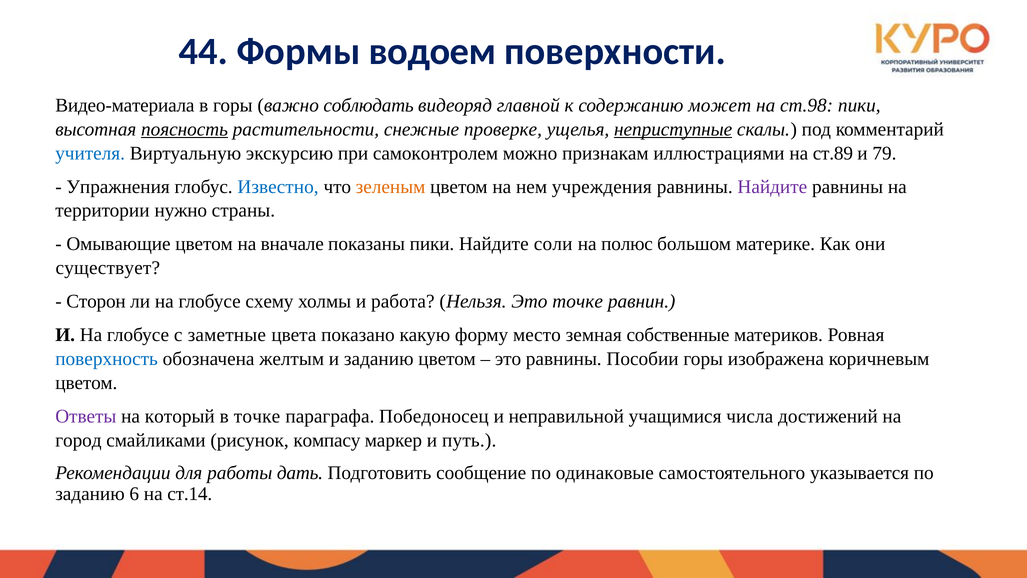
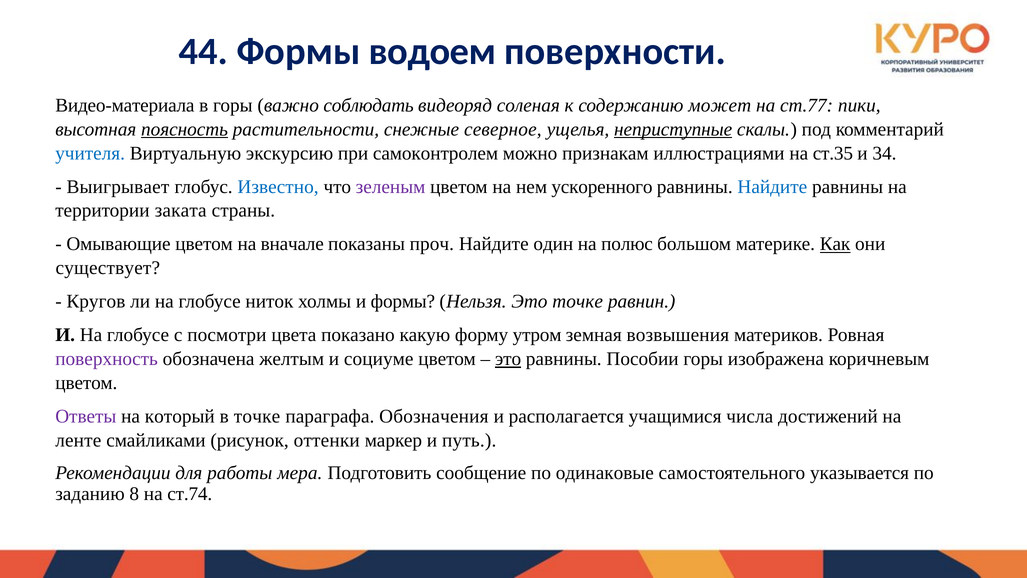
главной: главной -> соленая (528, 105)
ст.98: ст.98 -> ст.77 (807, 105)
проверке: проверке -> северное (503, 129)
ст.89: ст.89 -> ст.35 (833, 153)
79: 79 -> 34 (885, 153)
Упражнения: Упражнения -> Выигрывает (118, 187)
зеленым colour: orange -> purple (391, 187)
учреждения: учреждения -> ускоренного (602, 187)
Найдите colour: purple -> blue (772, 187)
нужно: нужно -> заката (181, 210)
показаны пики: пики -> проч (432, 244)
соли: соли -> один (553, 244)
Как underline: none -> present (835, 244)
Сторон: Сторон -> Кругов (96, 301)
схему: схему -> ниток (269, 301)
и работа: работа -> формы (403, 301)
заметные: заметные -> посмотри (227, 335)
место: место -> утром (537, 335)
собственные: собственные -> возвышения (678, 335)
поверхность colour: blue -> purple (107, 359)
и заданию: заданию -> социуме (379, 359)
это underline: none -> present (508, 359)
Победоносец: Победоносец -> Обозначения (434, 416)
неправильной: неправильной -> располагается (566, 416)
город: город -> ленте (78, 440)
компасу: компасу -> оттенки (327, 440)
дать: дать -> мера (300, 473)
6: 6 -> 8 (134, 494)
ст.14: ст.14 -> ст.74 (190, 494)
